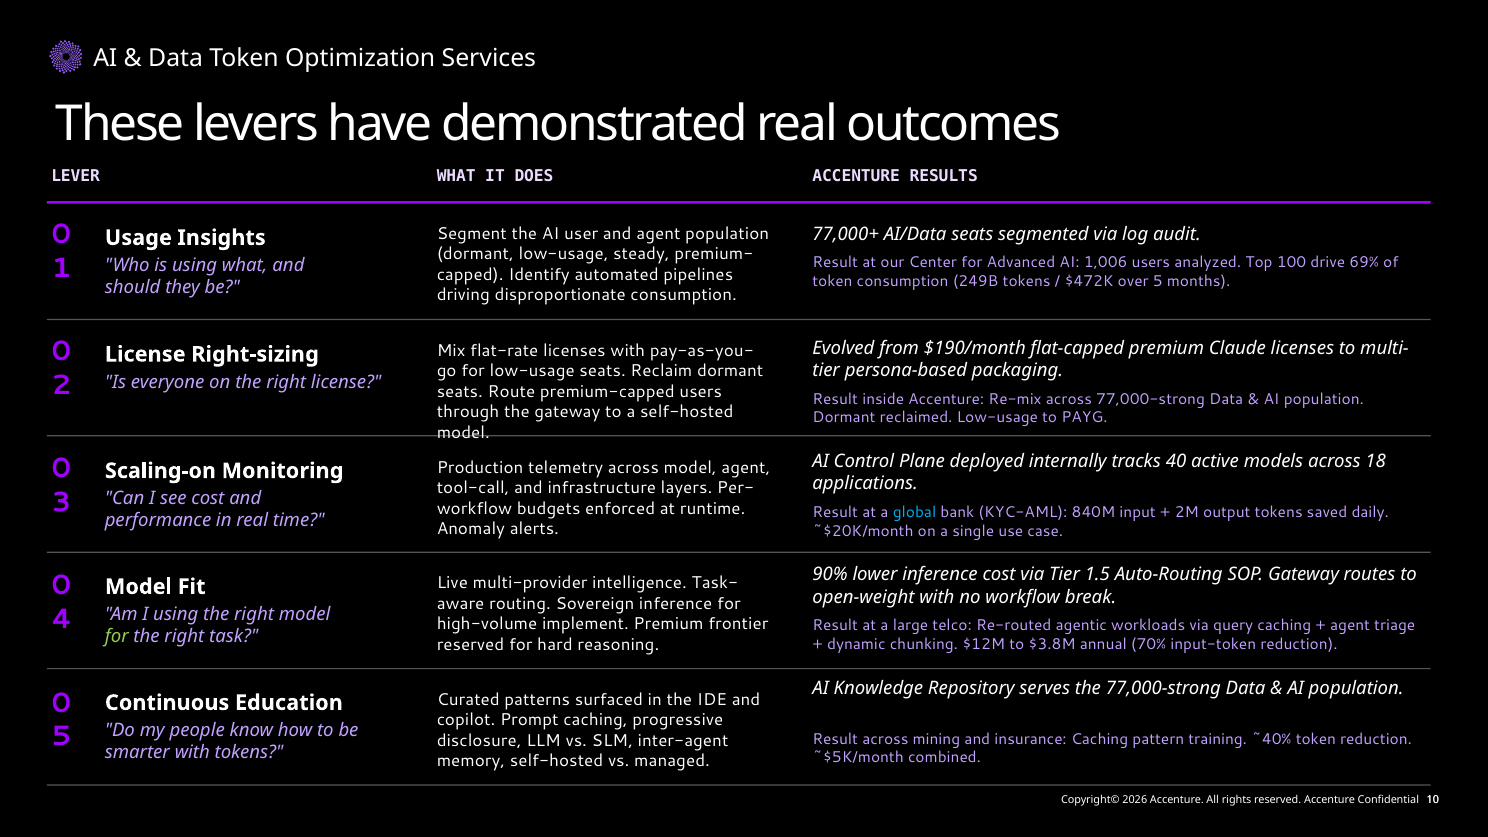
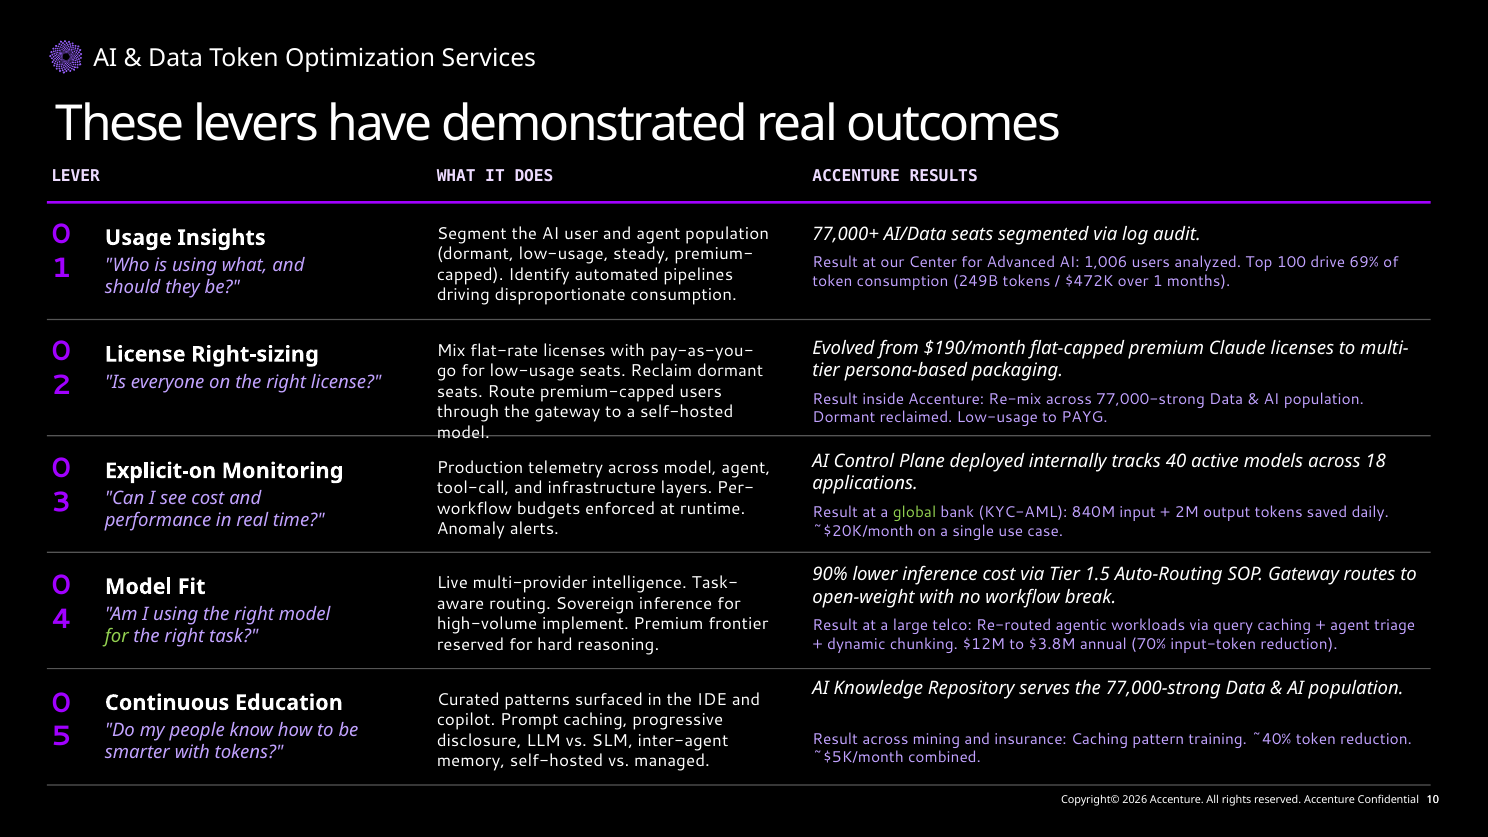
over 5: 5 -> 1 (1158, 281)
Scaling-on: Scaling-on -> Explicit-on (161, 471)
global colour: light blue -> light green (915, 512)
